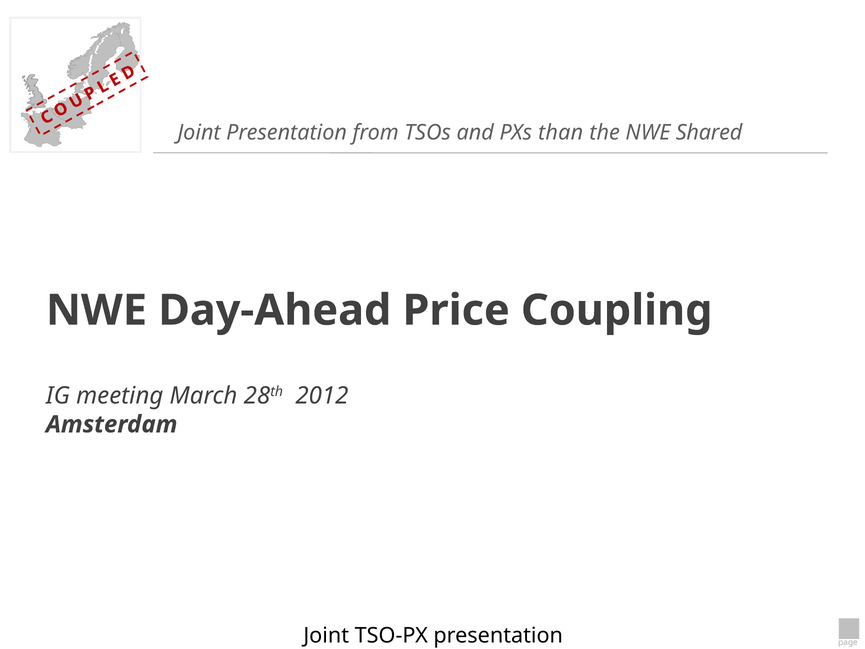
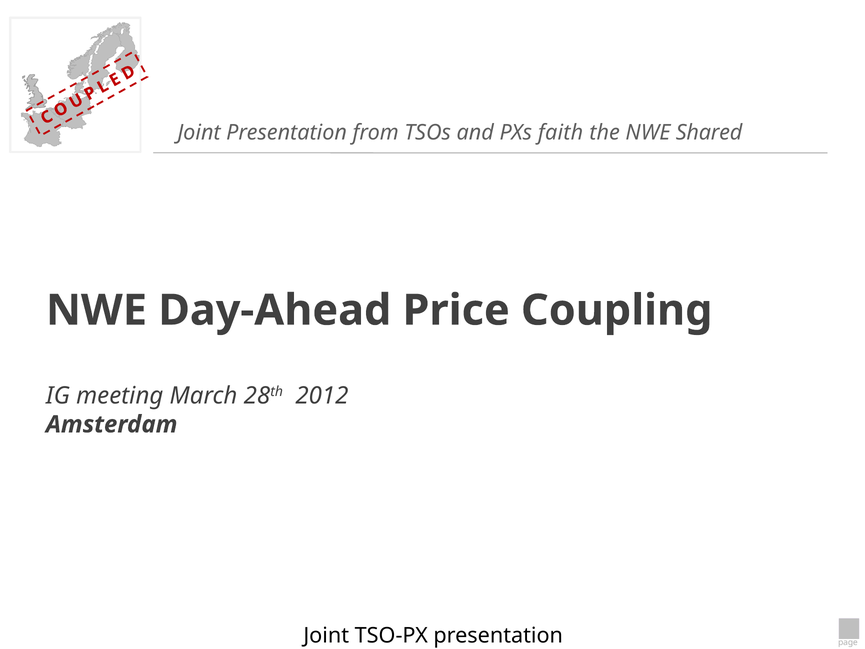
than: than -> faith (561, 132)
